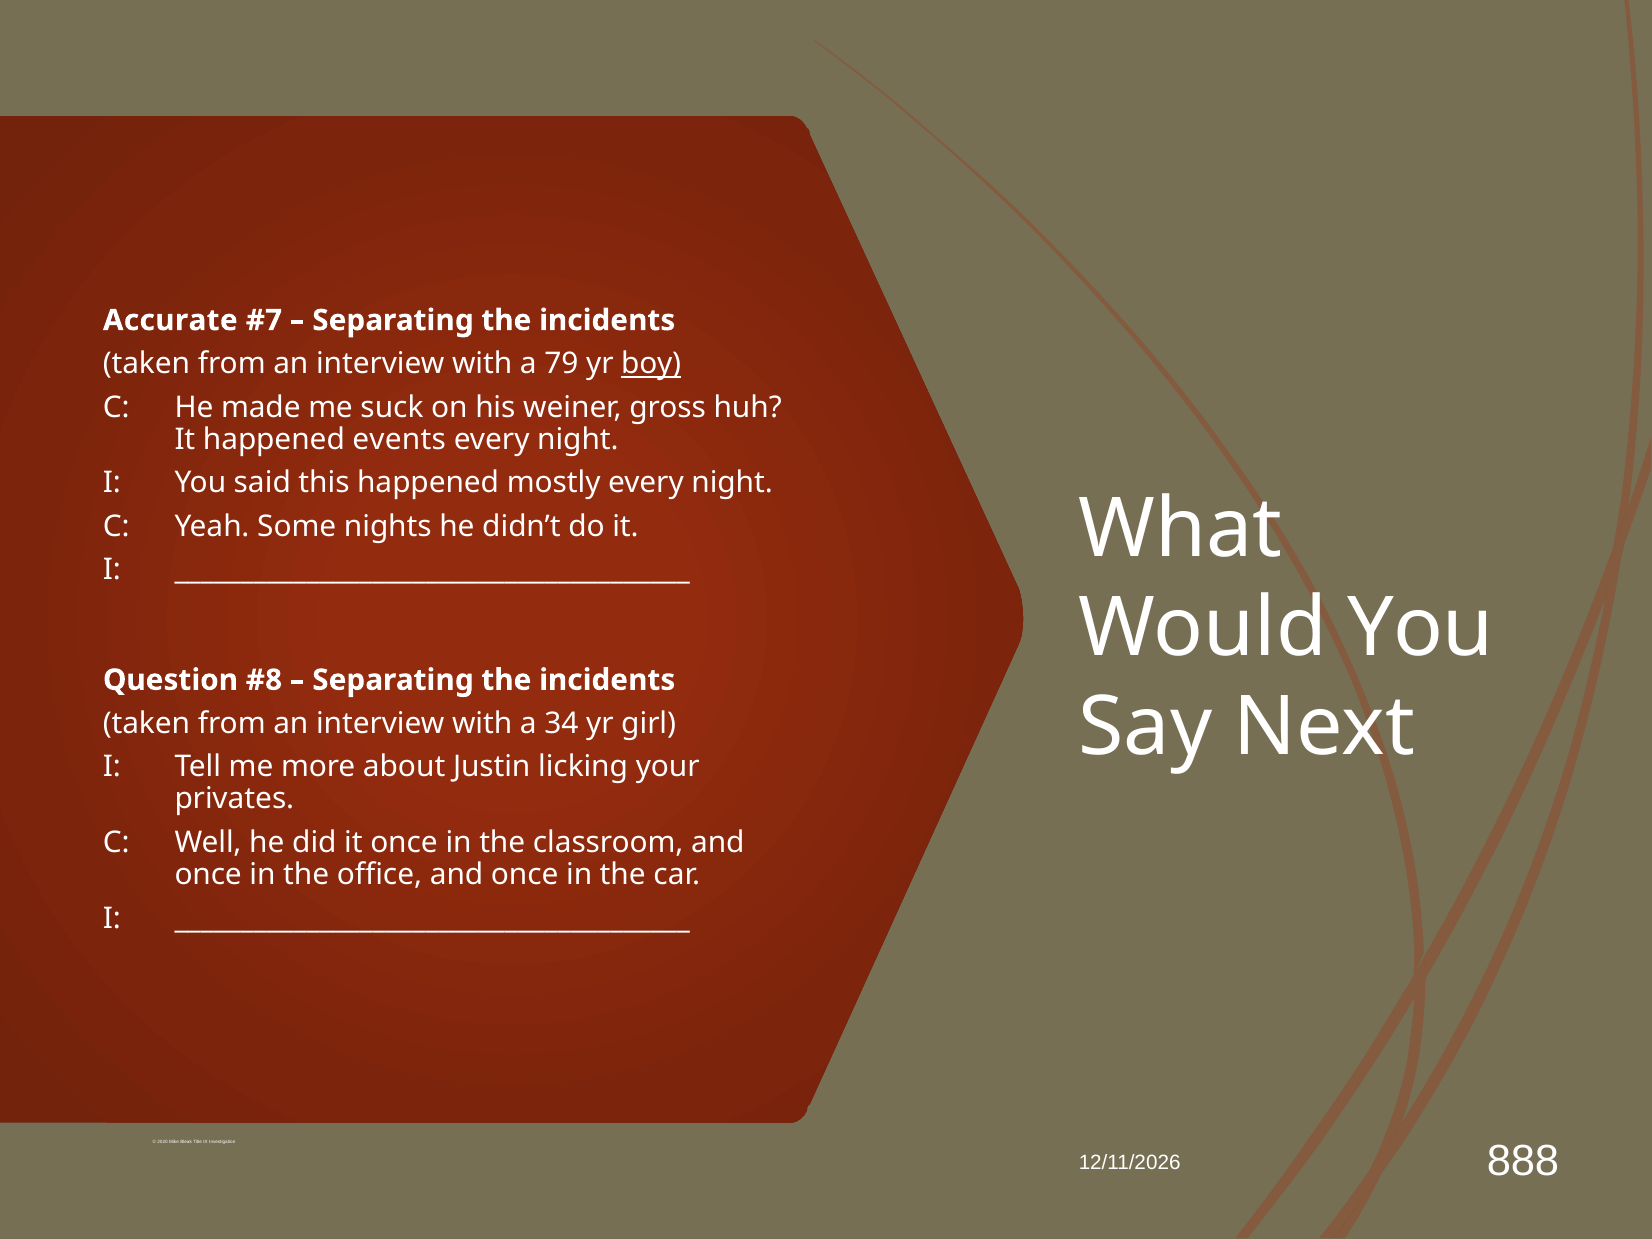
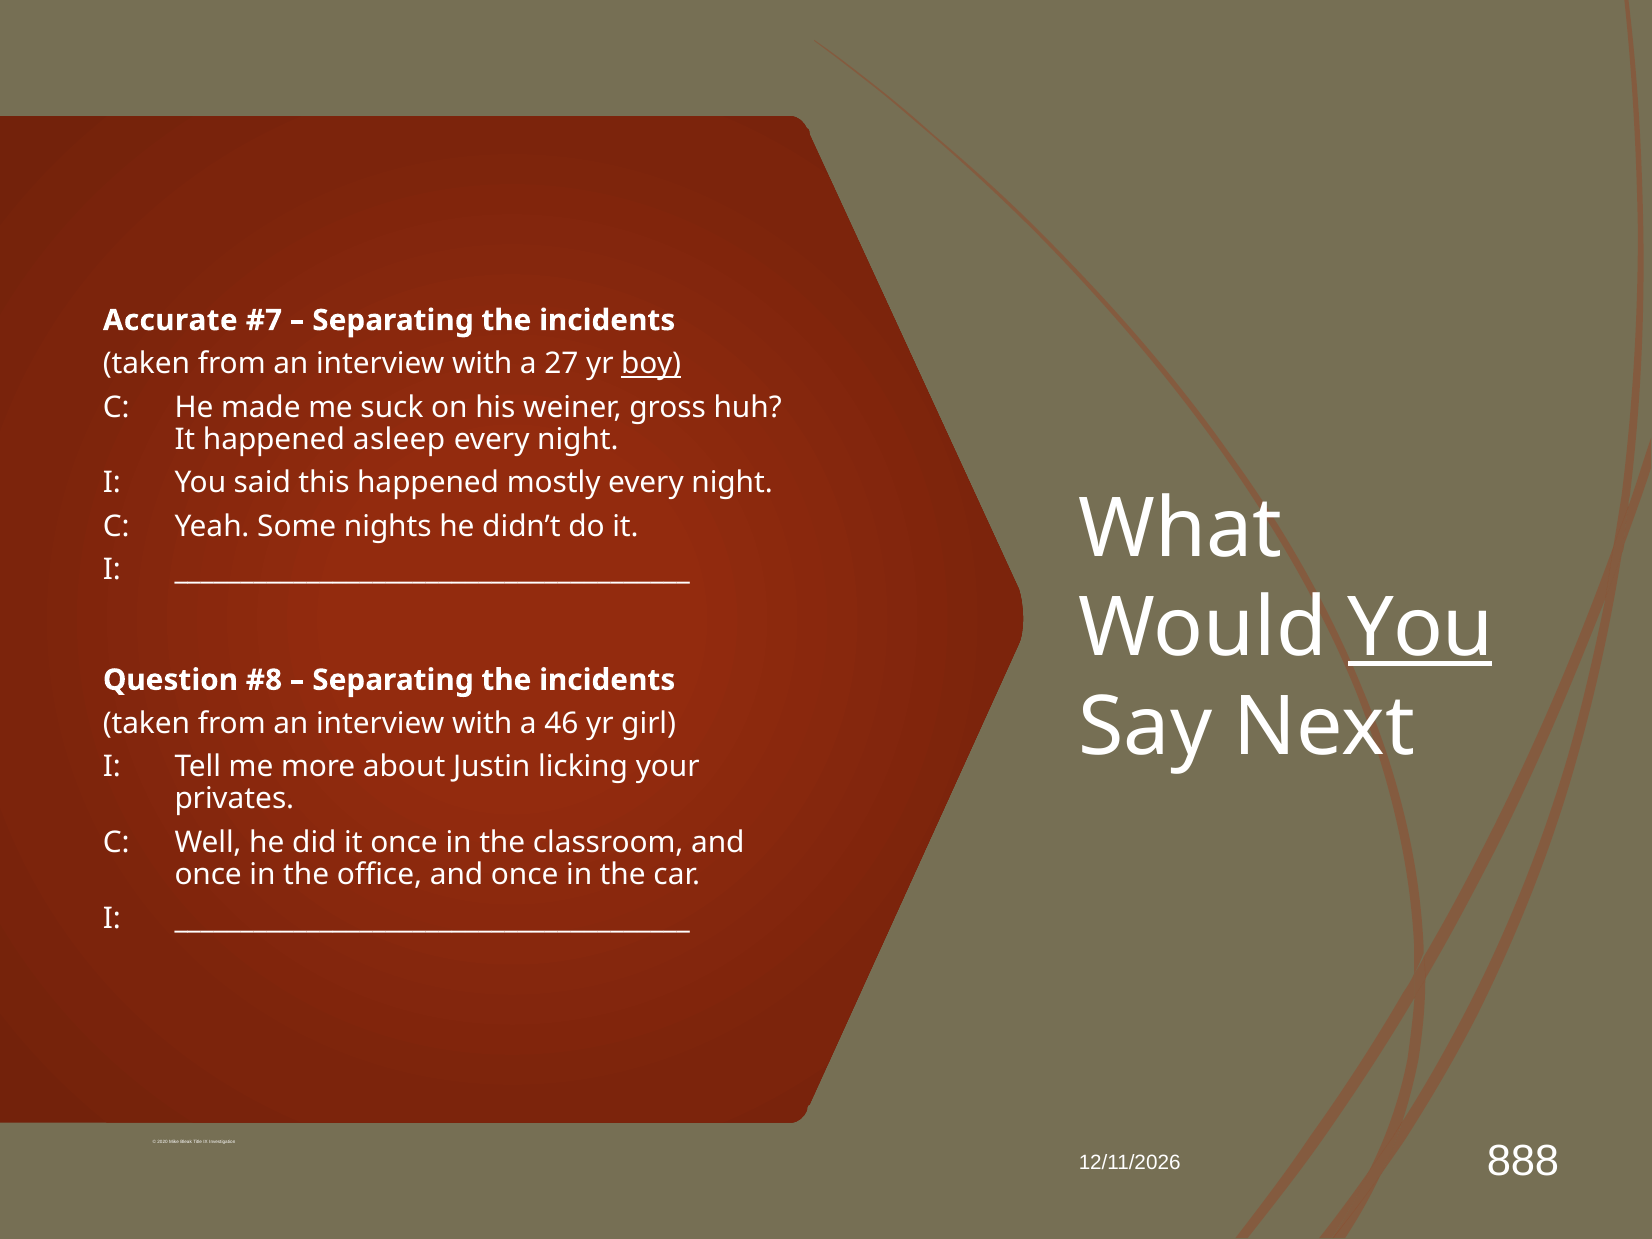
79: 79 -> 27 (561, 364)
events: events -> asleep (399, 439)
You underline: none -> present (1421, 628)
34: 34 -> 46 (561, 724)
